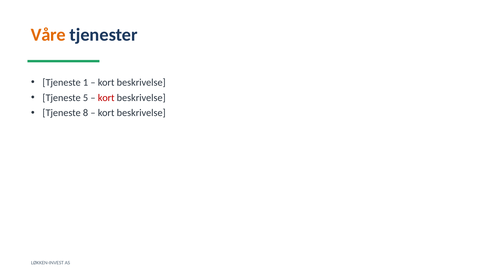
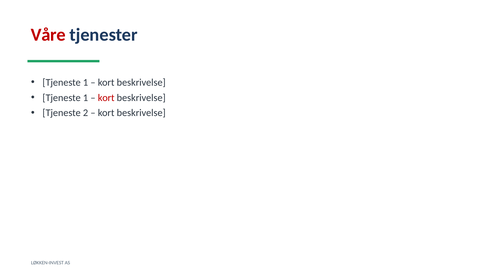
Våre colour: orange -> red (48, 35)
5: 5 -> 1 (86, 98)
8: 8 -> 2 (86, 113)
